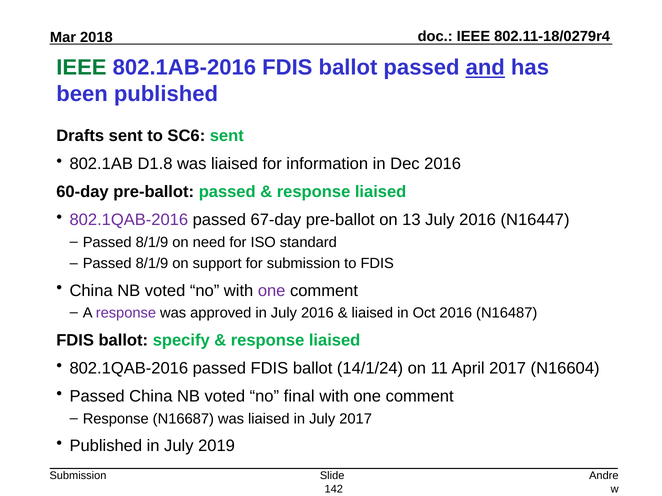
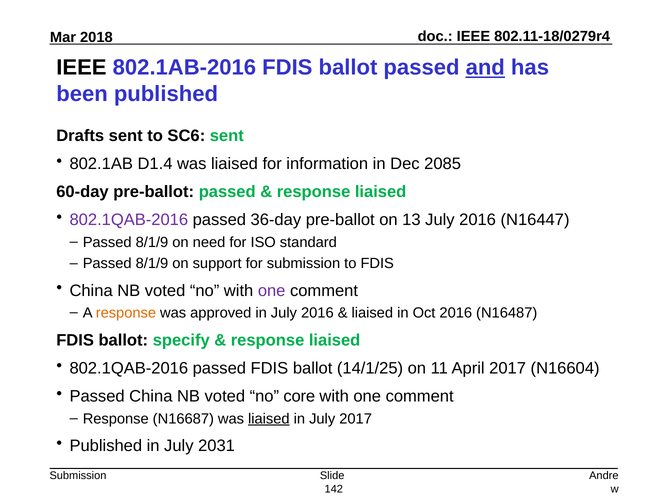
IEEE colour: green -> black (81, 68)
D1.8: D1.8 -> D1.4 (155, 164)
Dec 2016: 2016 -> 2085 (443, 164)
67-day: 67-day -> 36-day (276, 220)
response colour: purple -> orange (126, 313)
14/1/24: 14/1/24 -> 14/1/25 (370, 369)
final: final -> core (299, 397)
liaised underline: none -> present (269, 419)
2019: 2019 -> 2031 (217, 446)
